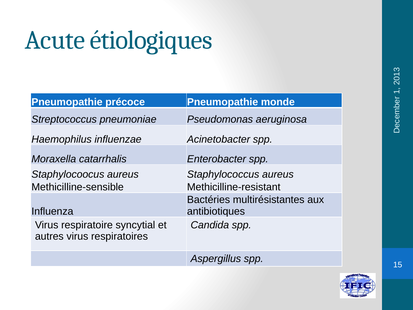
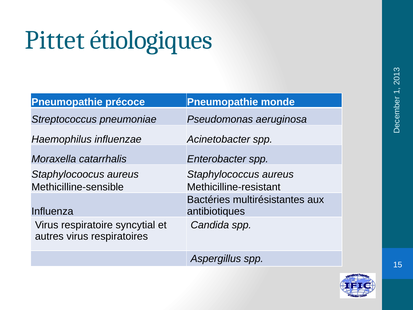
Acute: Acute -> Pittet (55, 40)
